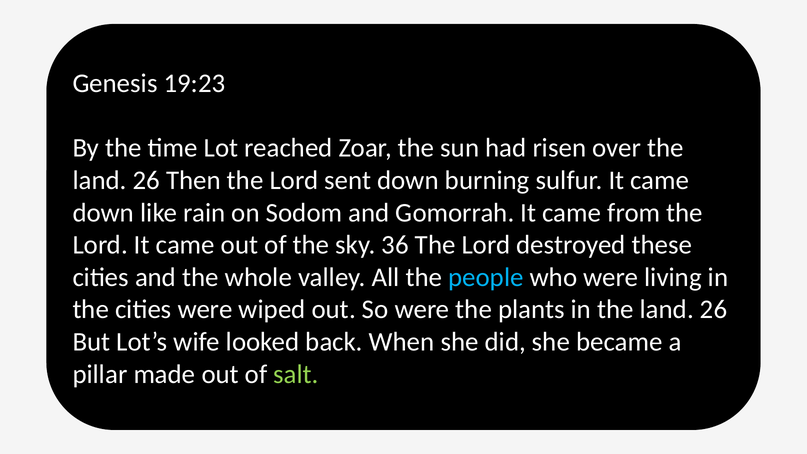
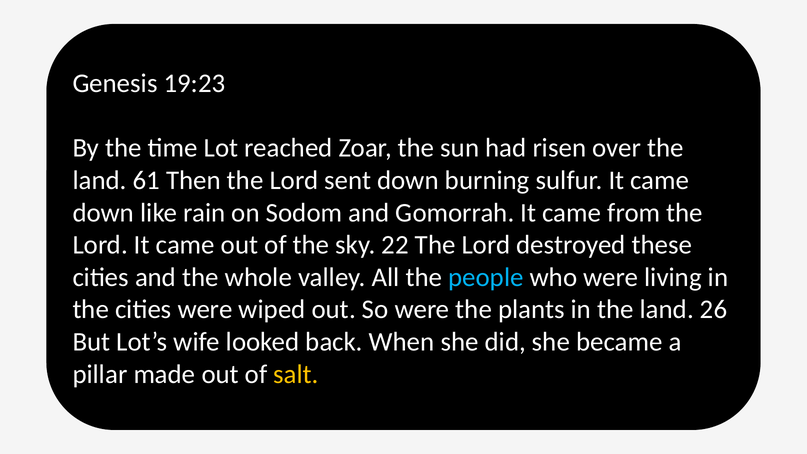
26: 26 -> 61 (146, 180)
36: 36 -> 22 (395, 245)
salt colour: light green -> yellow (296, 374)
